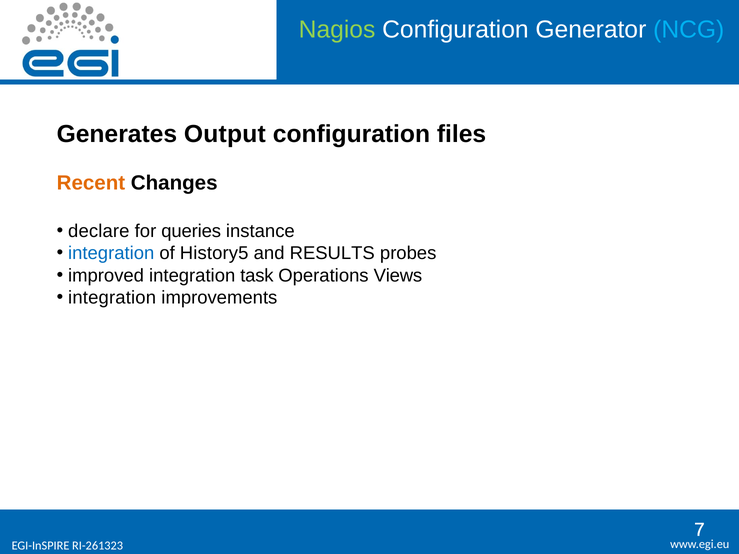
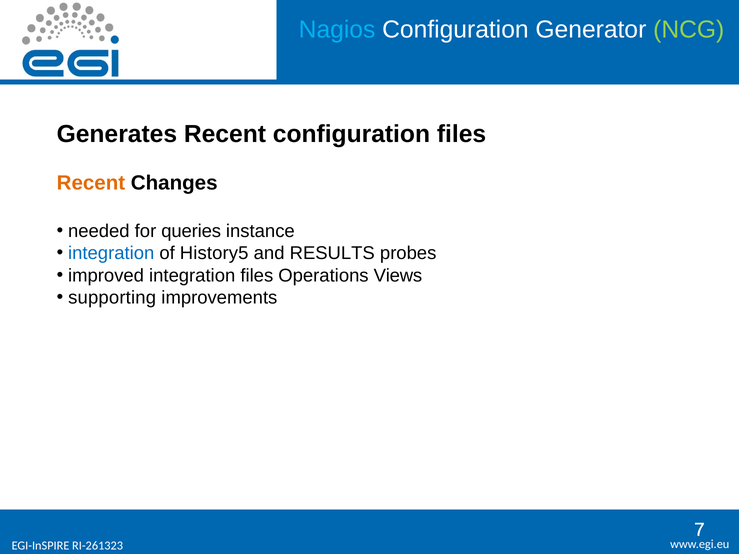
Nagios colour: light green -> light blue (337, 29)
NCG colour: light blue -> light green (689, 29)
Generates Output: Output -> Recent (225, 134)
declare: declare -> needed (99, 231)
integration task: task -> files (257, 276)
integration: integration -> supporting (112, 298)
